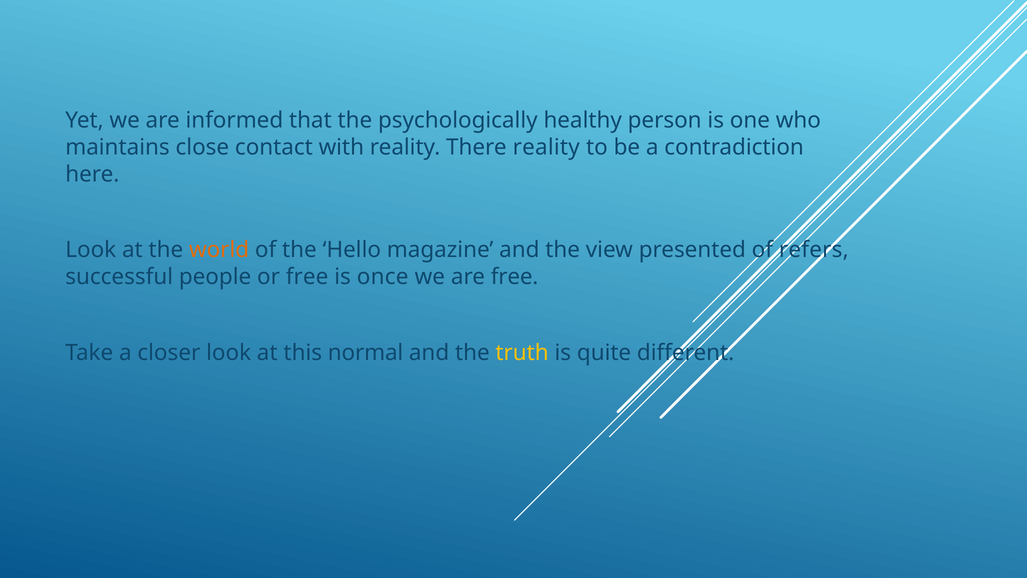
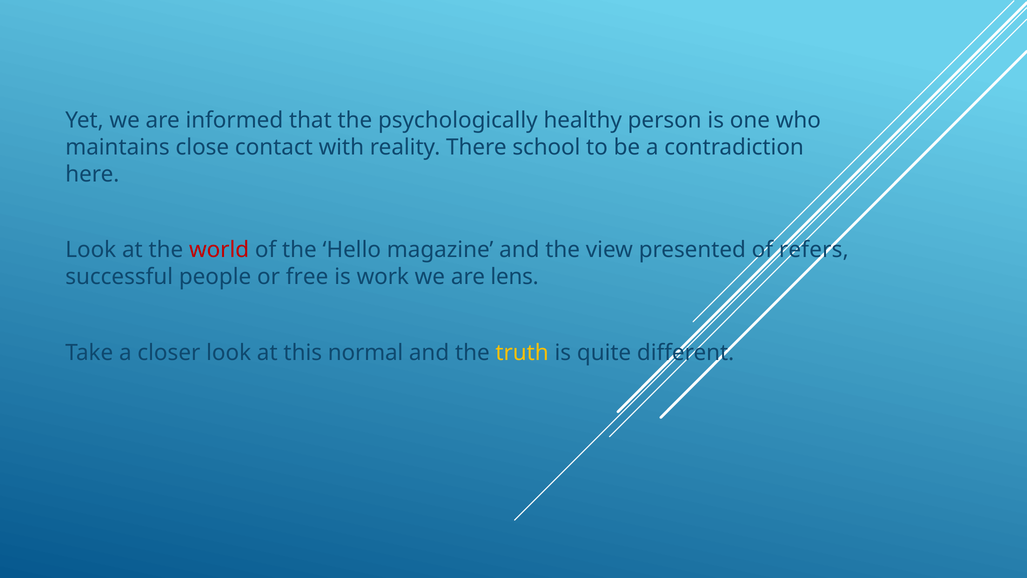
There reality: reality -> school (546, 147)
world colour: orange -> red (219, 250)
once: once -> work (383, 277)
are free: free -> lens (515, 277)
